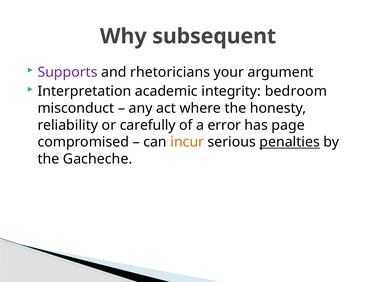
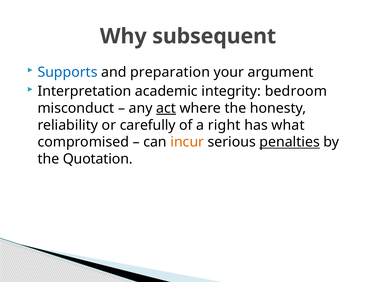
Supports colour: purple -> blue (68, 72)
rhetoricians: rhetoricians -> preparation (170, 72)
act underline: none -> present (166, 108)
error: error -> right (224, 125)
page: page -> what (288, 125)
Gacheche: Gacheche -> Quotation (98, 159)
